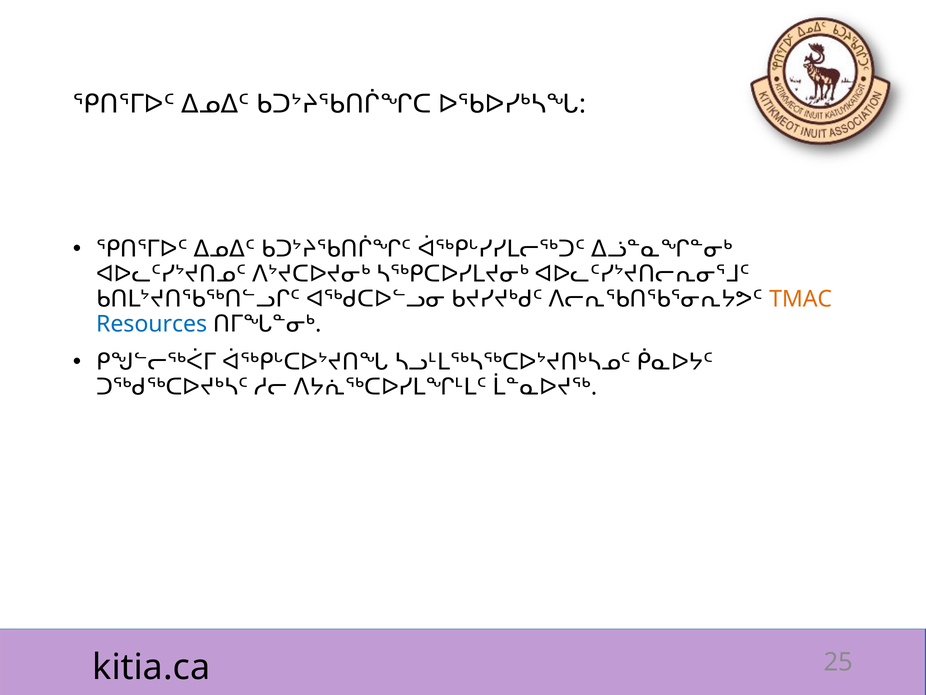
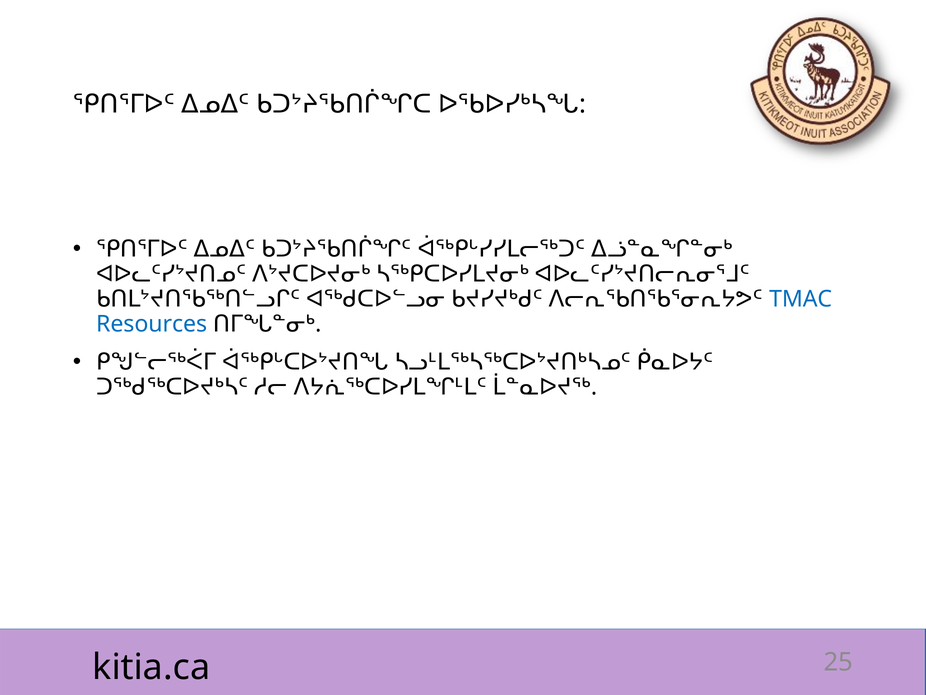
TMAC colour: orange -> blue (801, 299)
